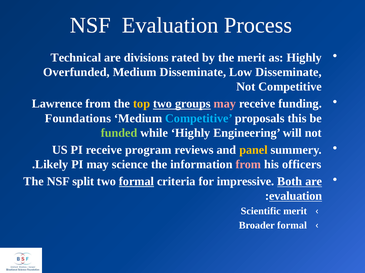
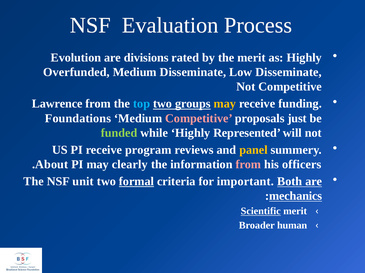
Technical: Technical -> Evolution (76, 58)
top colour: yellow -> light blue (142, 104)
may colour: pink -> yellow (225, 104)
Competitive colour: light blue -> pink (199, 119)
this: this -> just (297, 119)
Engineering: Engineering -> Represented (247, 133)
Likely: Likely -> About (52, 165)
science: science -> clearly (130, 165)
split: split -> unit (83, 182)
impressive: impressive -> important (245, 182)
evaluation: evaluation -> mechanics (296, 196)
Scientific underline: none -> present (261, 212)
Broader formal: formal -> human (292, 226)
